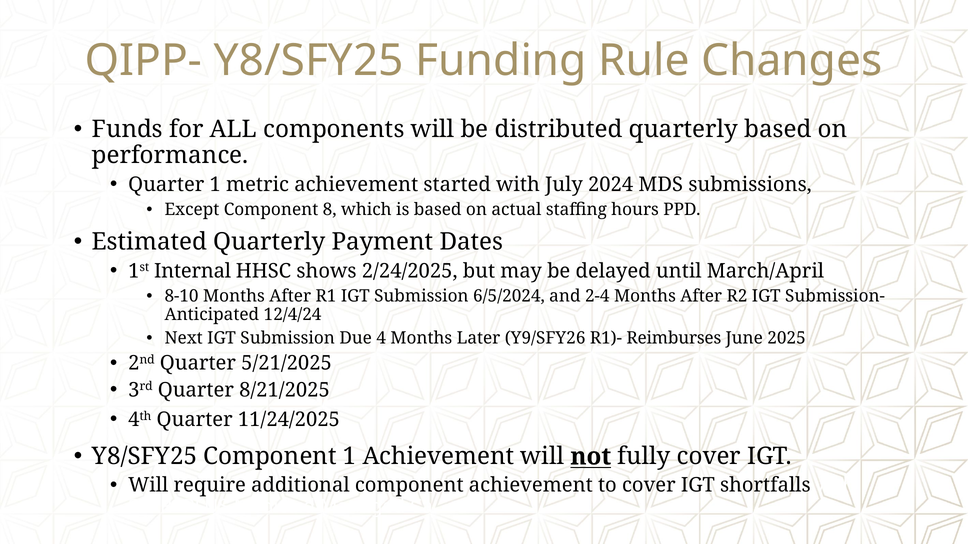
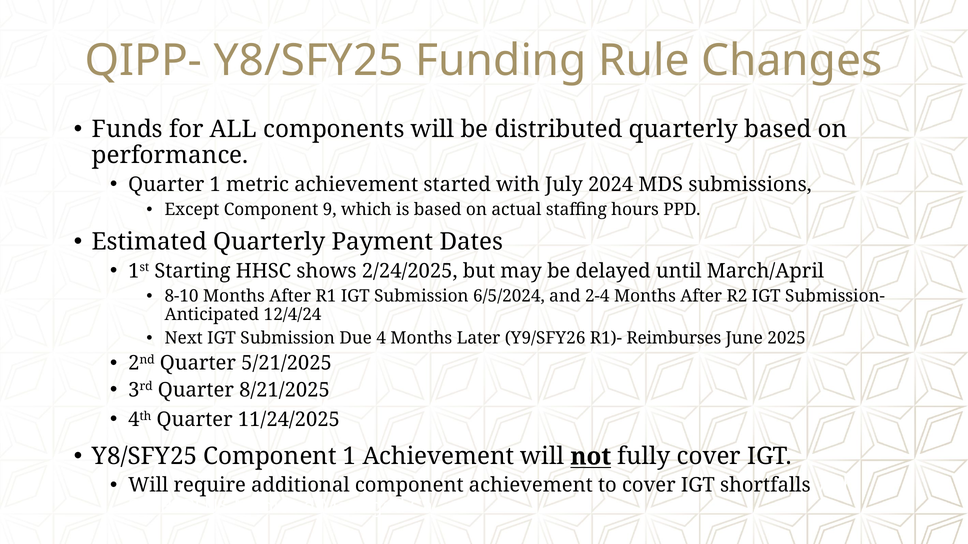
8: 8 -> 9 (330, 210)
Internal: Internal -> Starting (192, 271)
